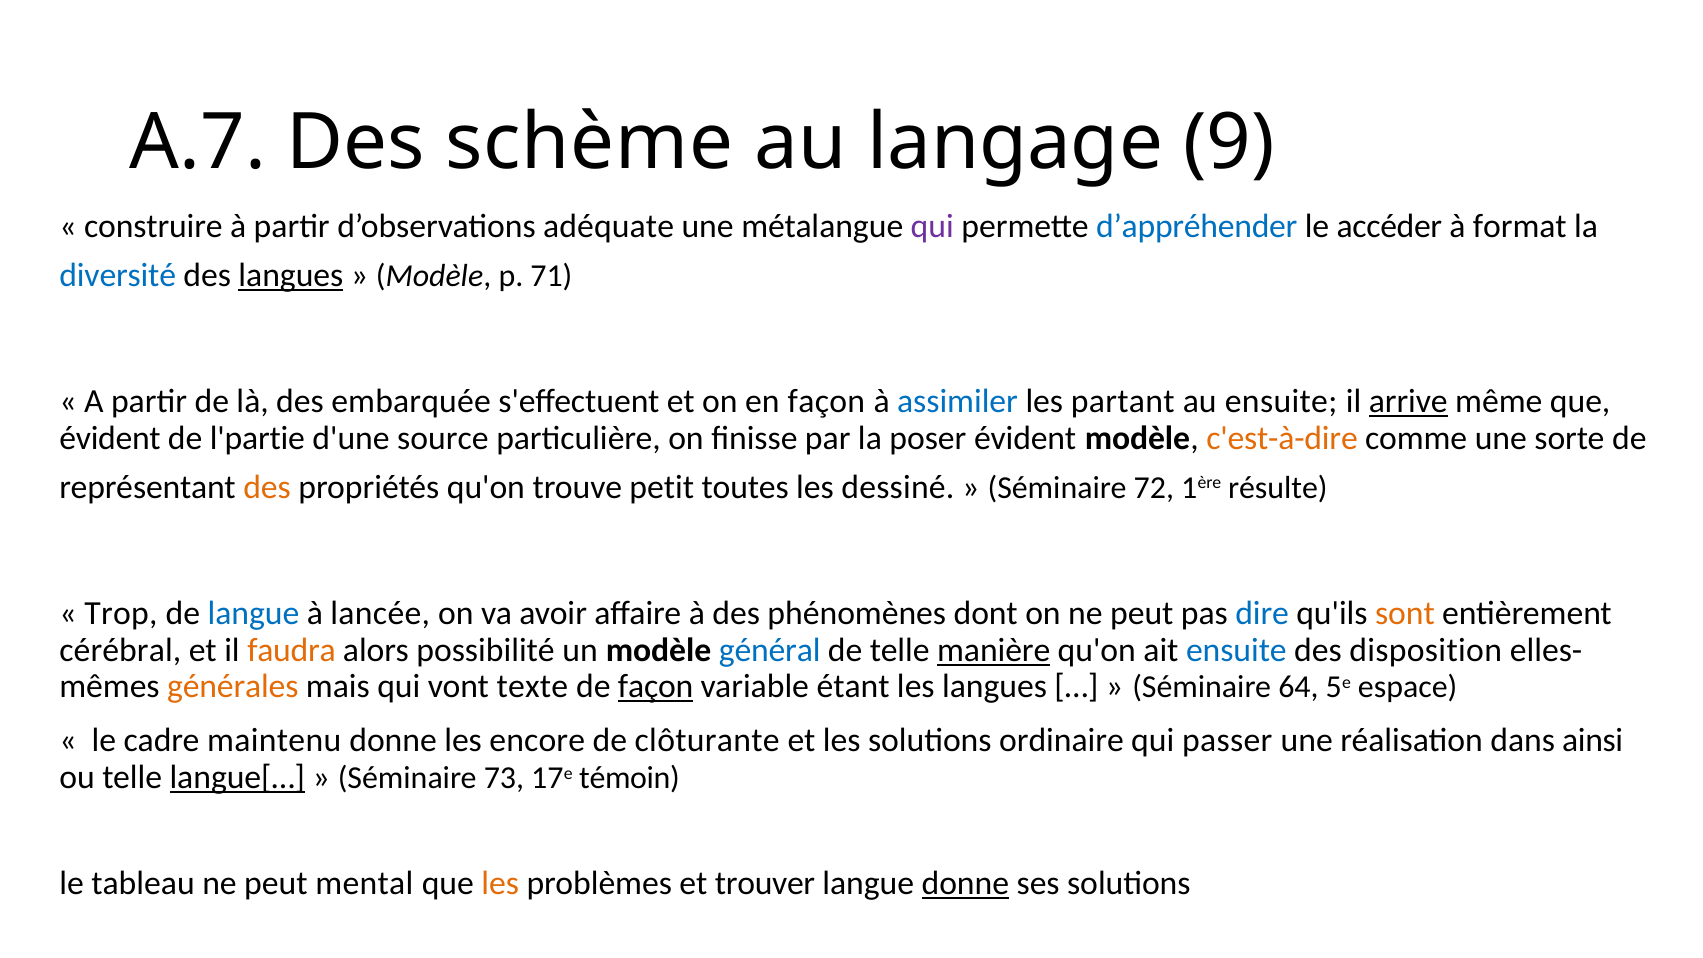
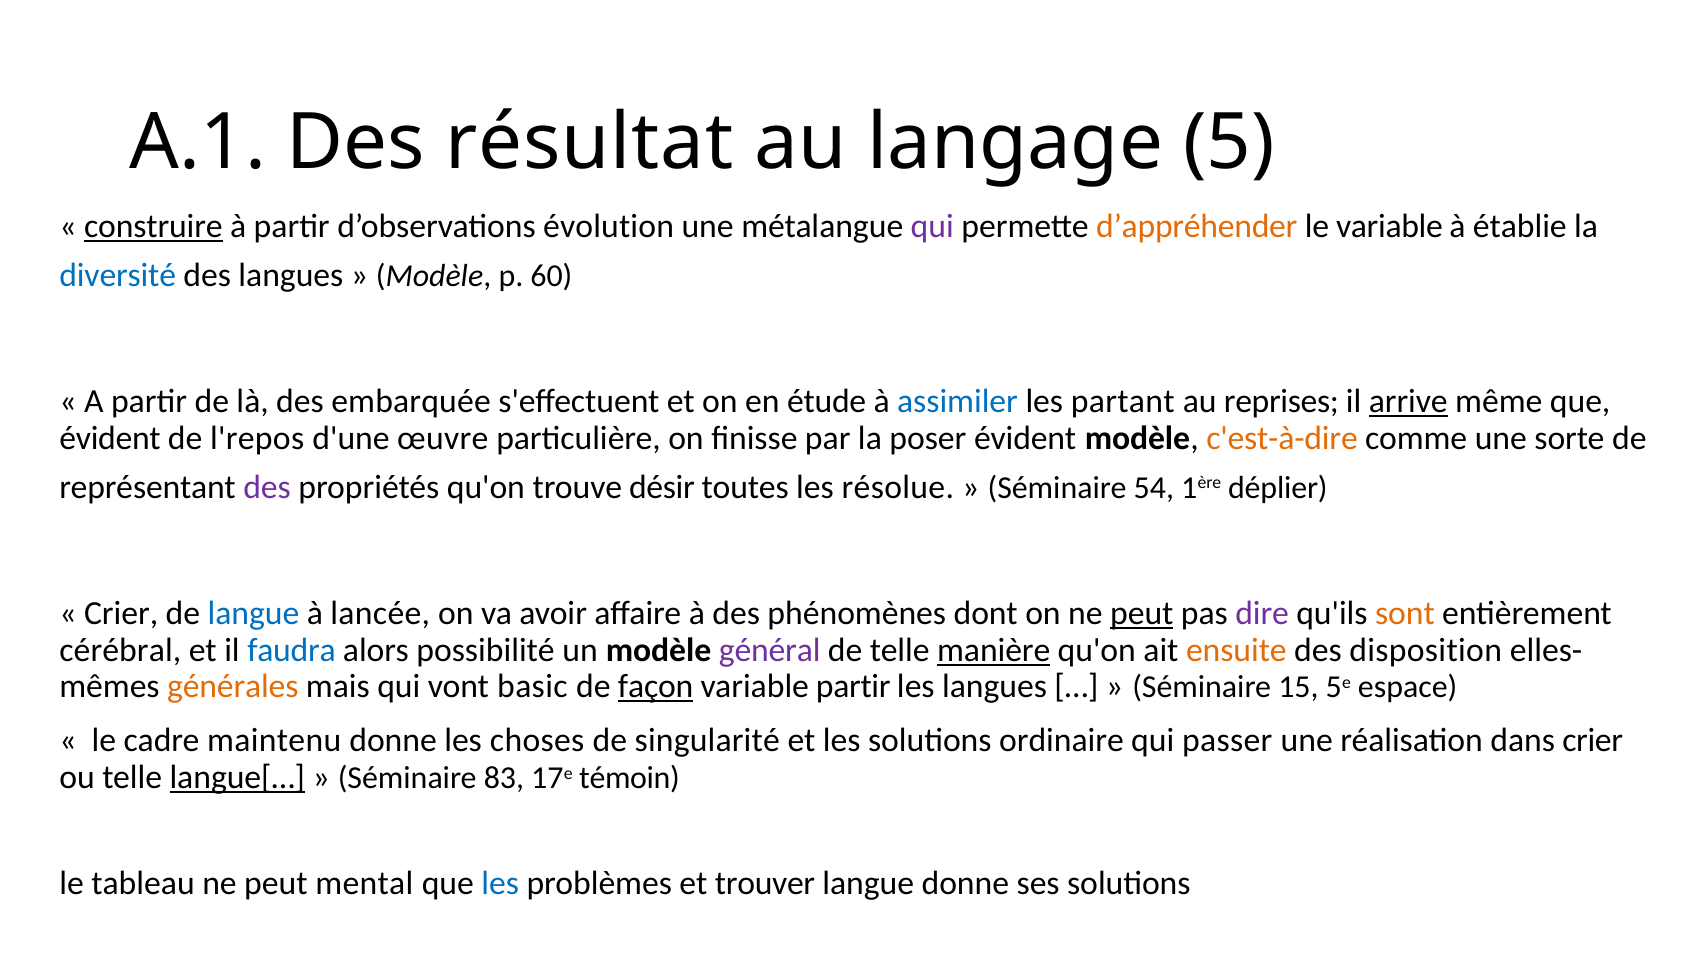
A.7: A.7 -> A.1 (198, 143)
schème: schème -> résultat (589, 143)
9: 9 -> 5 (1229, 143)
construire underline: none -> present (153, 226)
adéquate: adéquate -> évolution (609, 226)
d’appréhender colour: blue -> orange (1197, 226)
le accéder: accéder -> variable (1389, 226)
format: format -> établie (1520, 226)
langues underline: present -> none (291, 275)
71: 71 -> 60 (551, 276)
en façon: façon -> étude (827, 402)
au ensuite: ensuite -> reprises (1281, 402)
l'partie: l'partie -> l'repos (257, 438)
source: source -> œuvre (443, 438)
des colour: orange -> purple (267, 487)
petit: petit -> désir (662, 487)
dessiné: dessiné -> résolue (898, 487)
72: 72 -> 54 (1154, 487)
résulte: résulte -> déplier (1278, 487)
Trop: Trop -> Crier (121, 614)
peut underline: none -> present (1142, 614)
dire colour: blue -> purple (1262, 614)
faudra colour: orange -> blue (292, 650)
général colour: blue -> purple (770, 650)
ensuite colour: blue -> orange (1236, 650)
texte: texte -> basic (532, 686)
variable étant: étant -> partir (853, 686)
64: 64 -> 15 (1298, 687)
encore: encore -> choses (537, 741)
clôturante: clôturante -> singularité (707, 741)
dans ainsi: ainsi -> crier (1593, 741)
73: 73 -> 83 (504, 778)
les colour: orange -> blue (500, 883)
donne underline: present -> none (965, 883)
